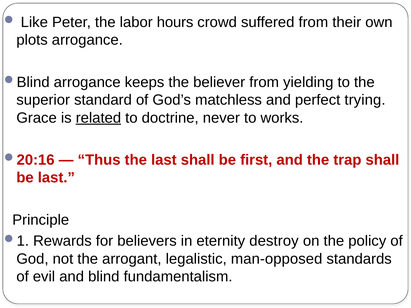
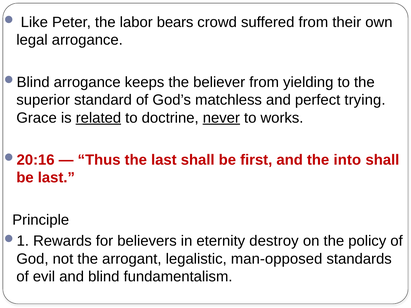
hours: hours -> bears (175, 22)
plots: plots -> legal (32, 40)
never underline: none -> present (221, 118)
trap: trap -> into (347, 160)
